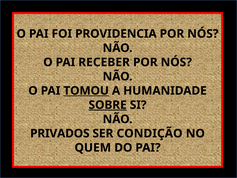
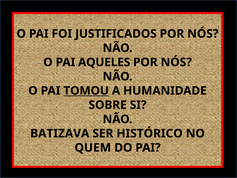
PROVIDENCIA: PROVIDENCIA -> JUSTIFICADOS (116, 34)
RECEBER: RECEBER -> AQUELES (104, 62)
SOBRE underline: present -> none (108, 105)
PRIVADOS: PRIVADOS -> BATIZAVA (60, 133)
CONDIÇÃO: CONDIÇÃO -> HISTÓRICO (150, 133)
